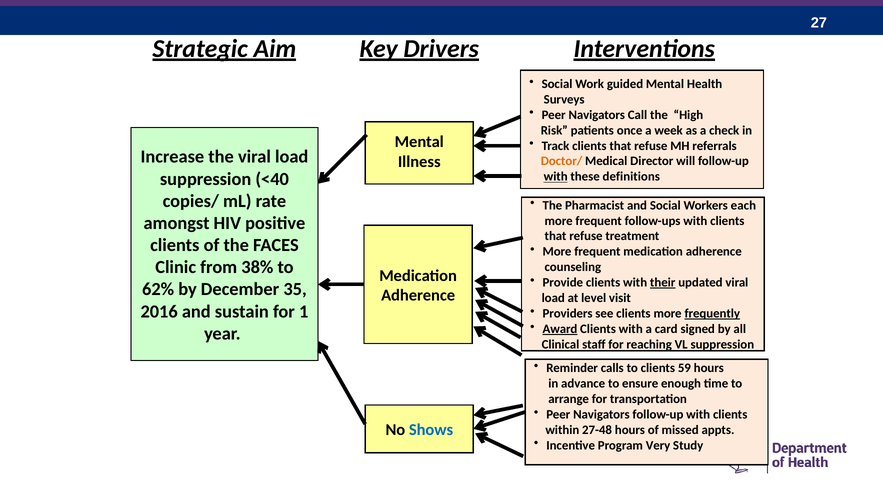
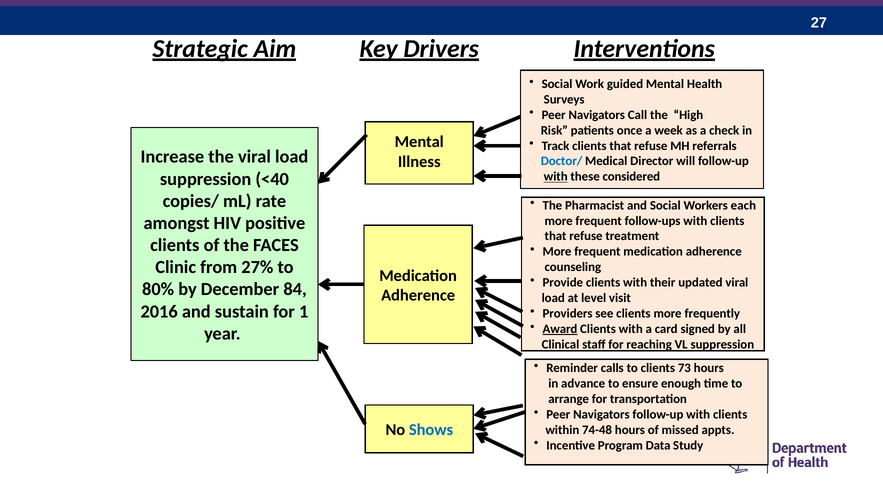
Doctor/ colour: orange -> blue (562, 161)
definitions: definitions -> considered (631, 177)
38%: 38% -> 27% (257, 267)
their underline: present -> none (663, 282)
62%: 62% -> 80% (158, 289)
35: 35 -> 84 (295, 289)
frequently underline: present -> none (712, 313)
59: 59 -> 73 (684, 368)
27-48: 27-48 -> 74-48 (597, 430)
Very: Very -> Data (658, 445)
